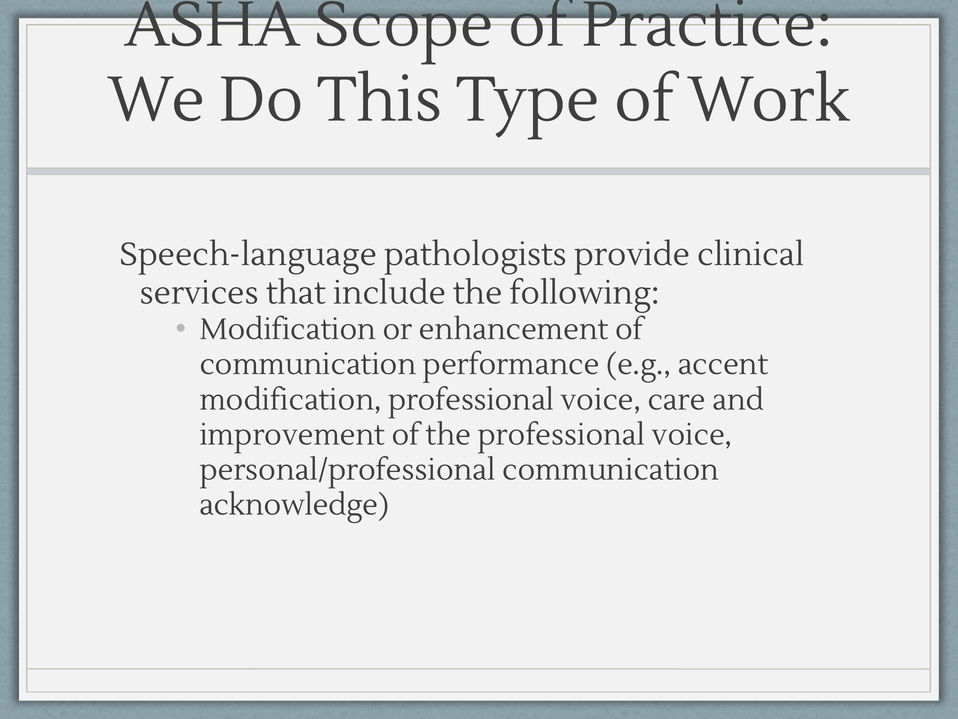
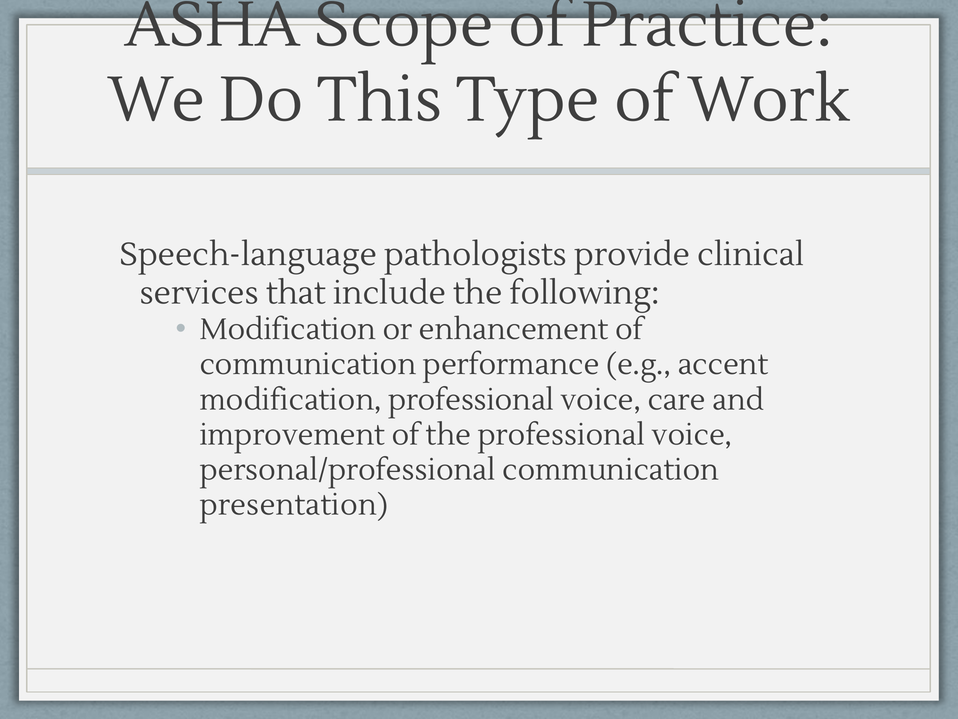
acknowledge: acknowledge -> presentation (294, 505)
